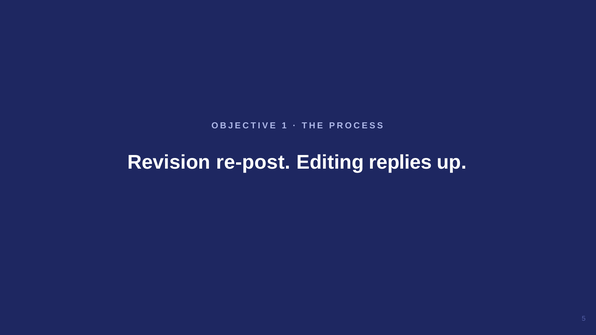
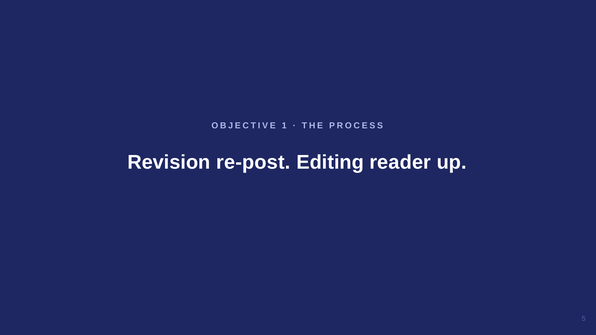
replies: replies -> reader (400, 162)
